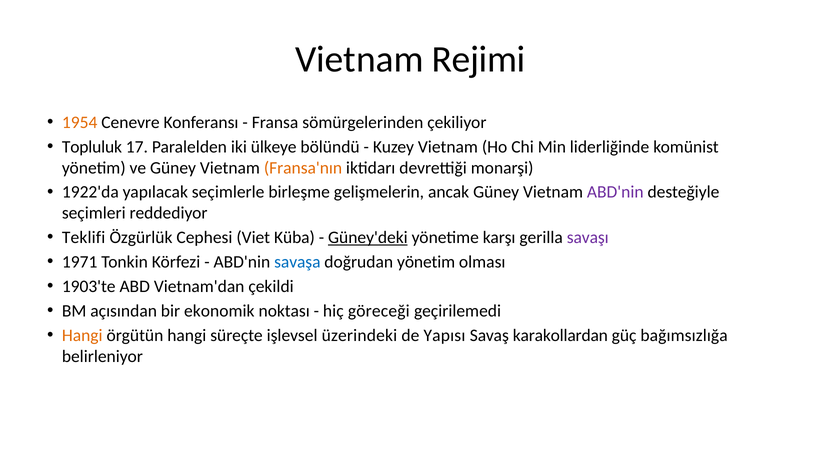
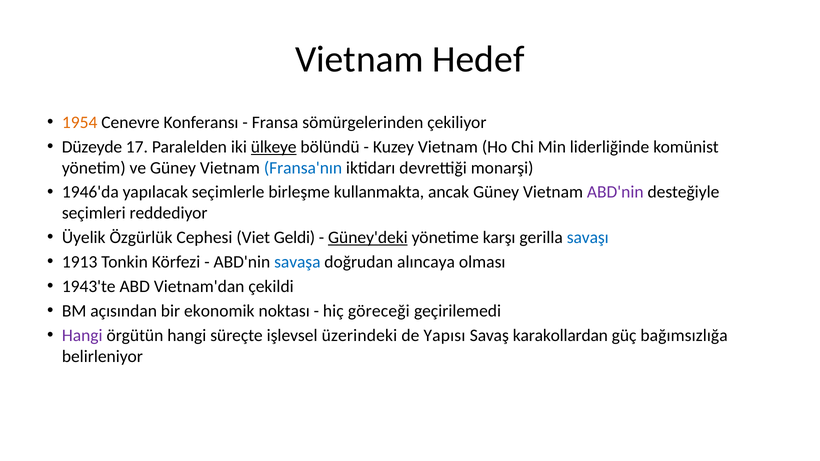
Rejimi: Rejimi -> Hedef (478, 60)
Topluluk: Topluluk -> Düzeyde (92, 147)
ülkeye underline: none -> present (274, 147)
Fransa'nın colour: orange -> blue (303, 168)
1922'da: 1922'da -> 1946'da (90, 192)
gelişmelerin: gelişmelerin -> kullanmakta (379, 192)
Teklifi: Teklifi -> Üyelik (84, 238)
Küba: Küba -> Geldi (294, 238)
savaşı colour: purple -> blue (588, 238)
1971: 1971 -> 1913 (80, 262)
doğrudan yönetim: yönetim -> alıncaya (426, 262)
1903'te: 1903'te -> 1943'te (89, 287)
Hangi colour: orange -> purple (82, 335)
